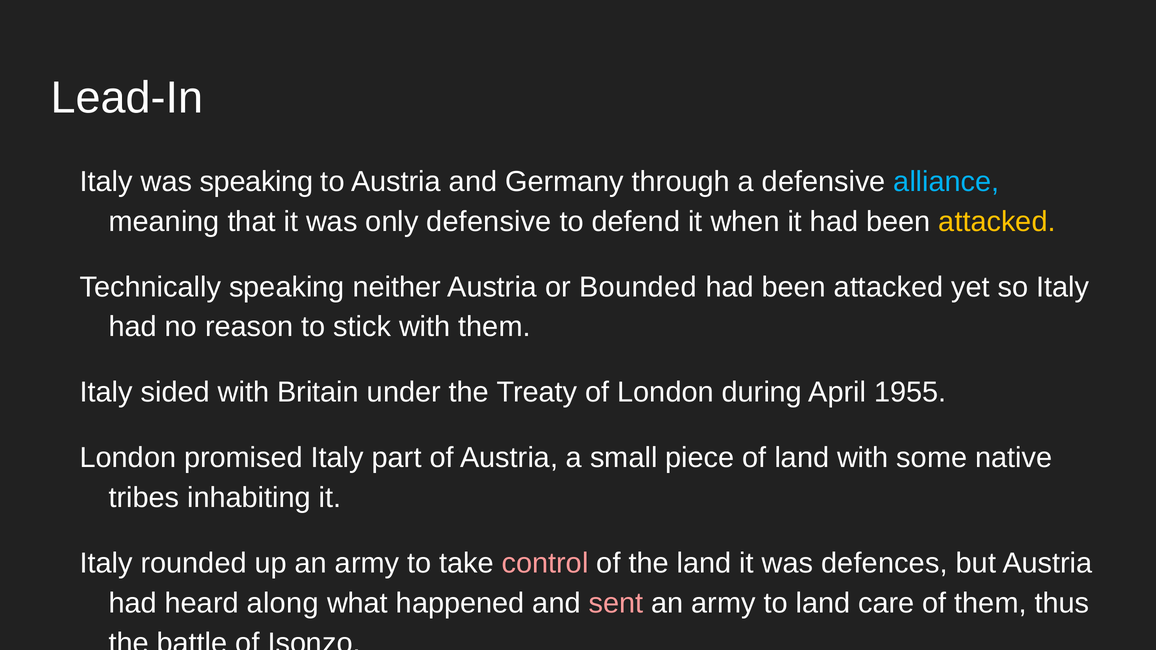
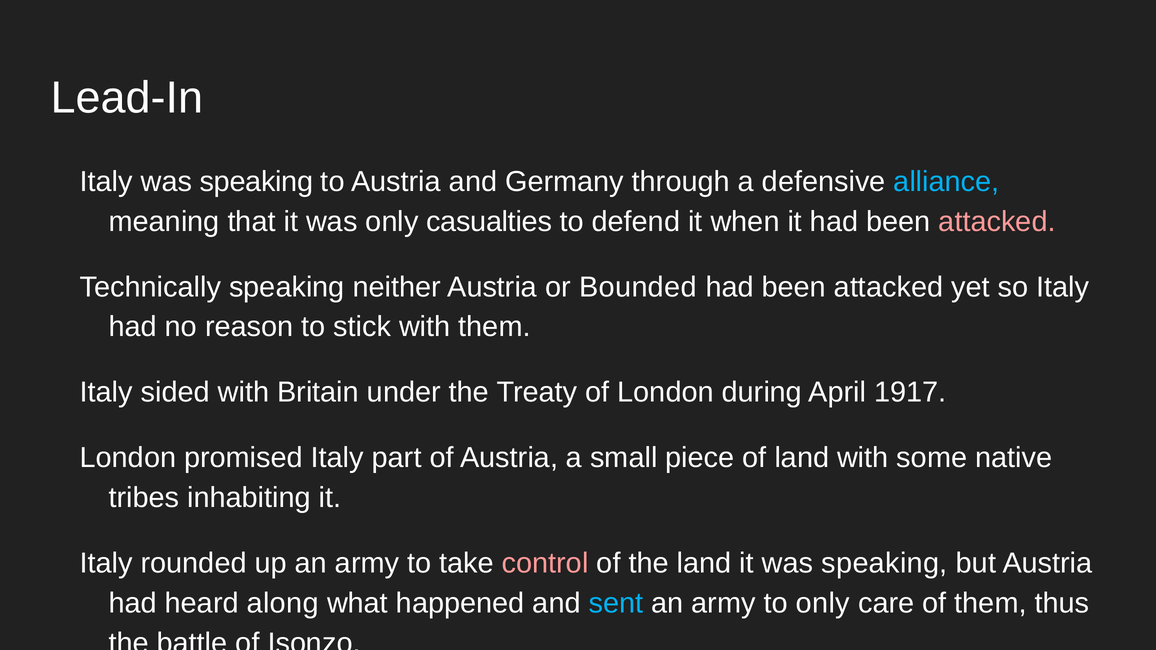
only defensive: defensive -> casualties (489, 222)
attacked colour: yellow -> pink (997, 222)
1955: 1955 -> 1917 (910, 393)
it was defences: defences -> speaking (884, 564)
sent colour: pink -> light blue (616, 603)
to land: land -> only (823, 603)
